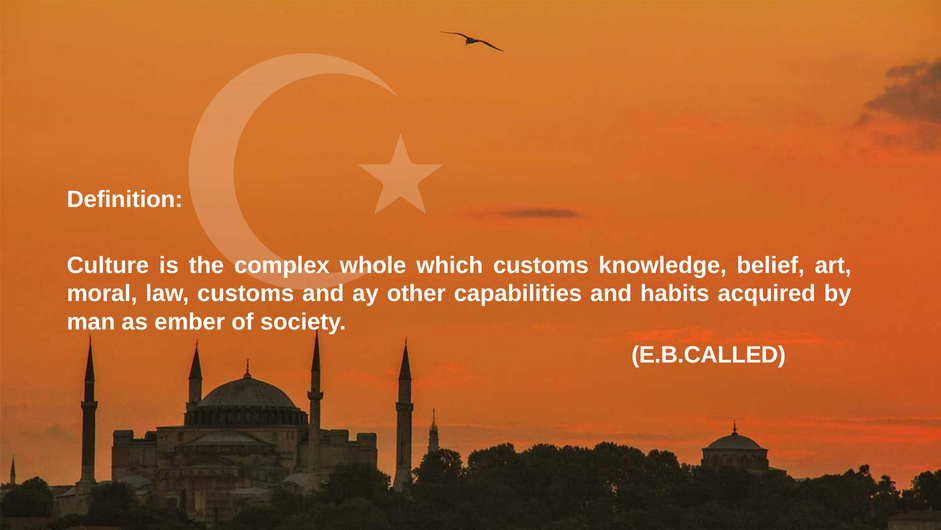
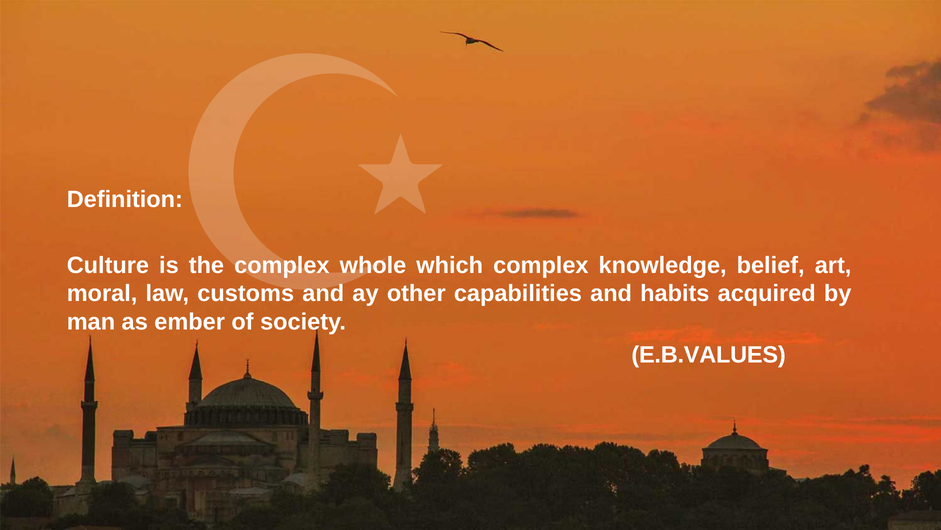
which customs: customs -> complex (541, 265)
E.B.CALLED: E.B.CALLED -> E.B.VALUES (709, 354)
